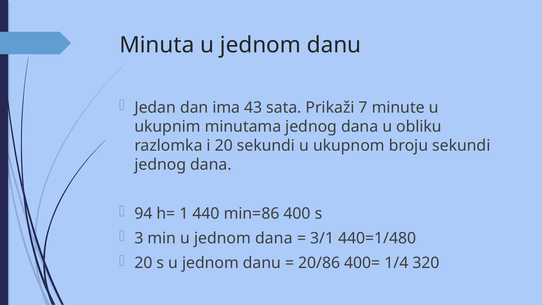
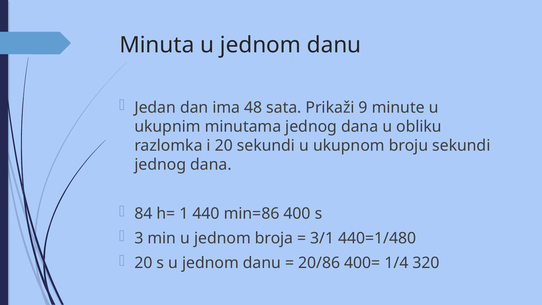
43: 43 -> 48 (253, 107)
7: 7 -> 9 (363, 107)
94: 94 -> 84 (143, 214)
jednom dana: dana -> broja (274, 238)
